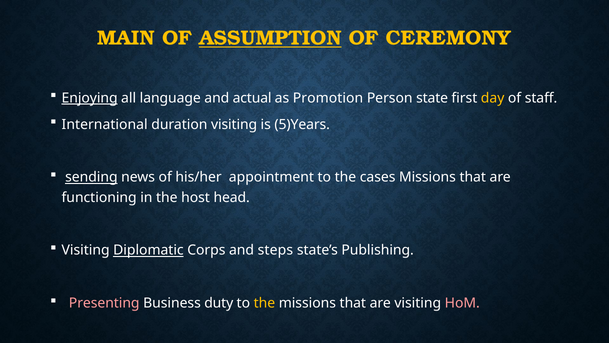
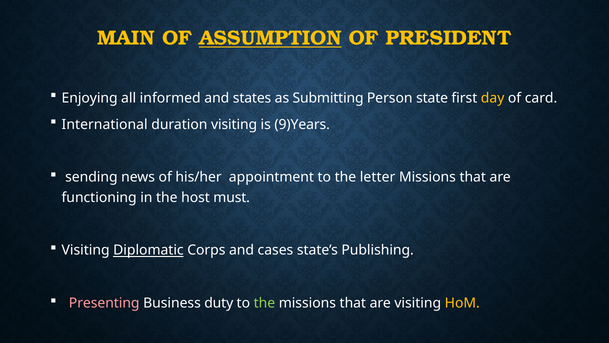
CEREMONY: CEREMONY -> PRESIDENT (448, 38)
Enjoying underline: present -> none (90, 98)
language: language -> informed (170, 98)
actual: actual -> states (252, 98)
Promotion: Promotion -> Submitting (328, 98)
staff: staff -> card (541, 98)
5)Years: 5)Years -> 9)Years (302, 124)
sending underline: present -> none (91, 177)
cases: cases -> letter (378, 177)
head: head -> must (232, 197)
steps: steps -> cases (275, 250)
the colour: yellow -> light green (264, 303)
HoM colour: pink -> yellow (462, 303)
